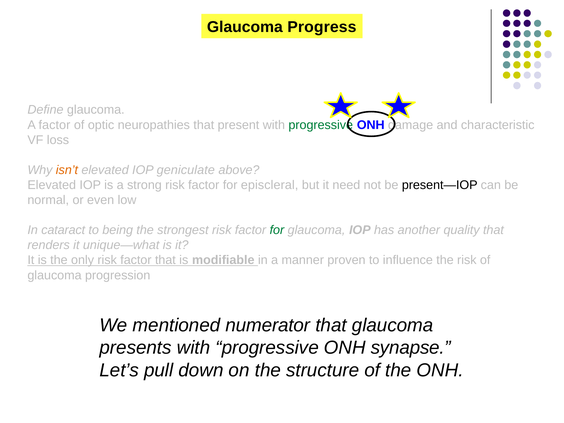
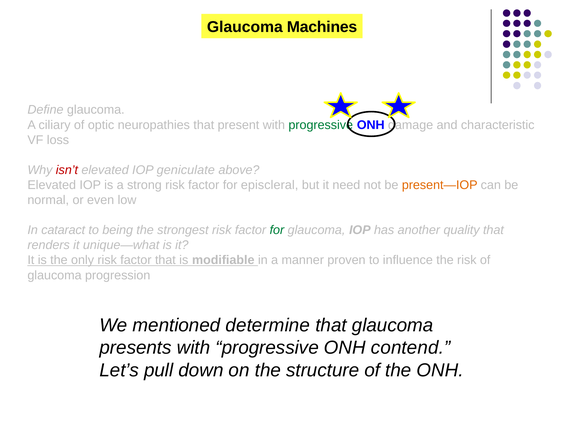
Progress: Progress -> Machines (322, 27)
A factor: factor -> ciliary (55, 125)
isn’t colour: orange -> red (67, 170)
present—IOP colour: black -> orange (440, 185)
numerator: numerator -> determine (268, 325)
synapse: synapse -> contend (411, 348)
